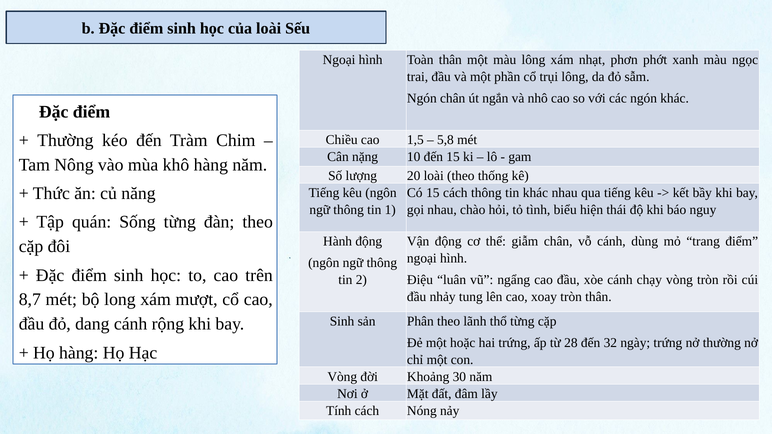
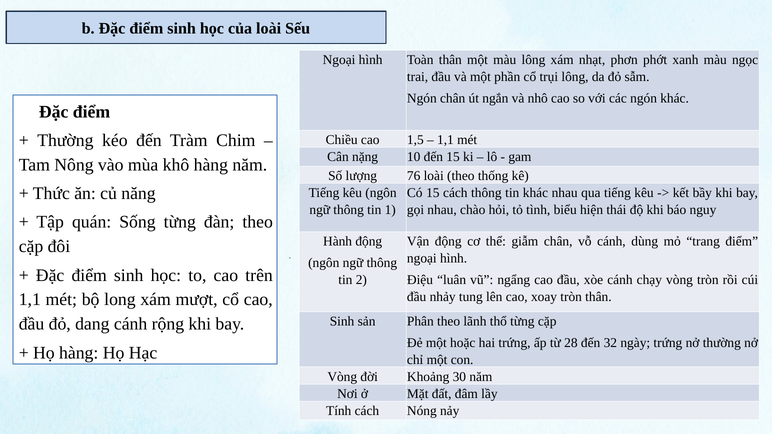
5,8: 5,8 -> 1,1 (445, 140)
20: 20 -> 76 (414, 176)
8,7: 8,7 -> 1,1 (30, 300)
